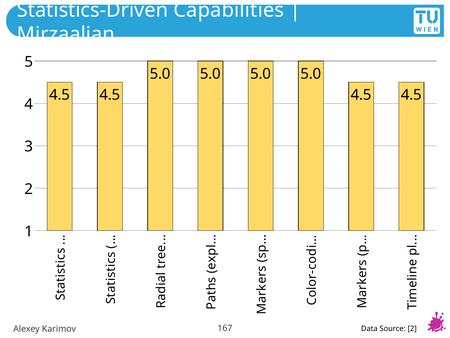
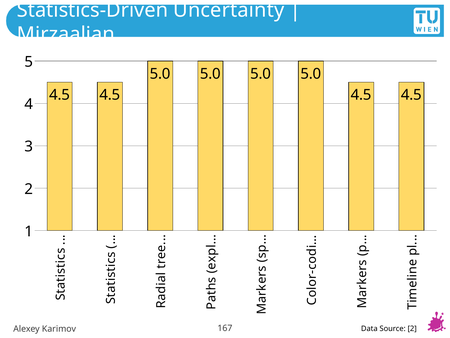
Capabilities: Capabilities -> Uncertainty (229, 10)
